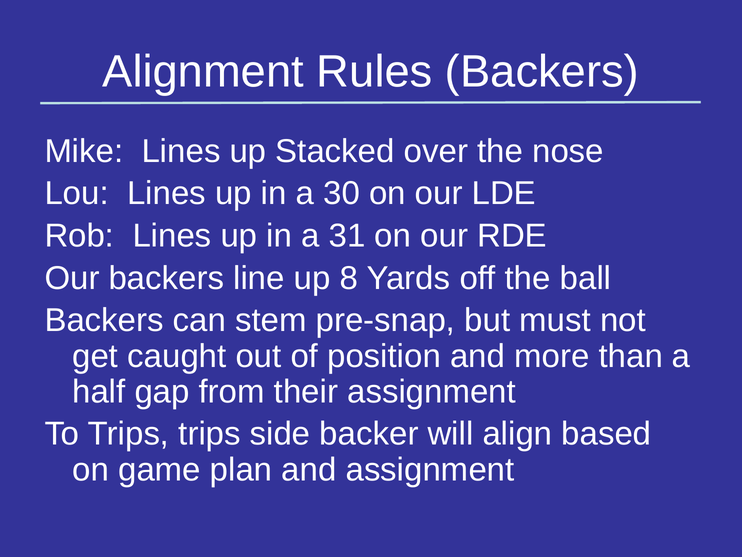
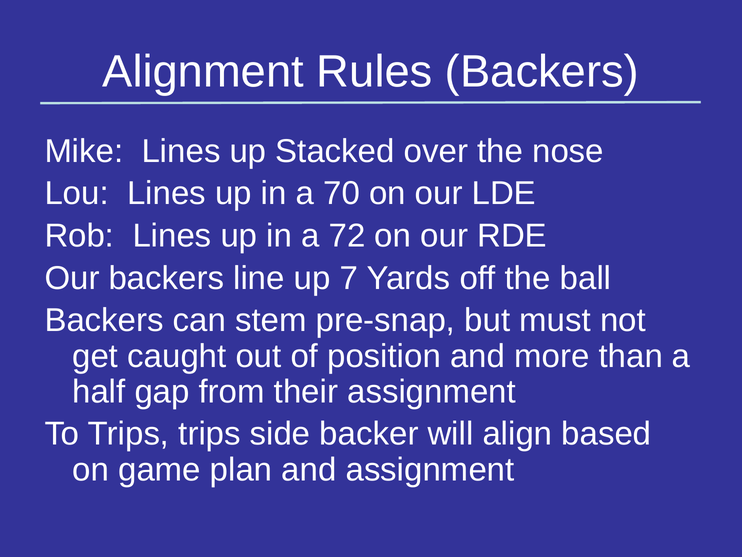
30: 30 -> 70 (342, 193)
31: 31 -> 72 (347, 236)
8: 8 -> 7 (349, 278)
